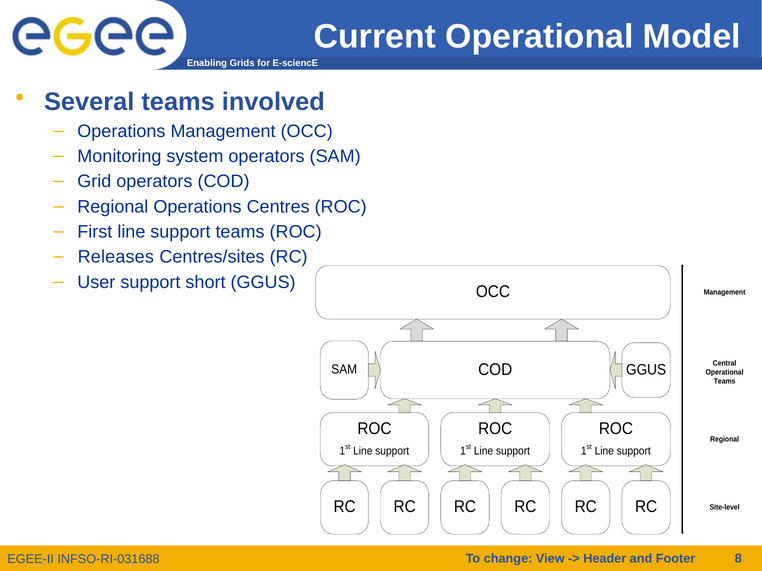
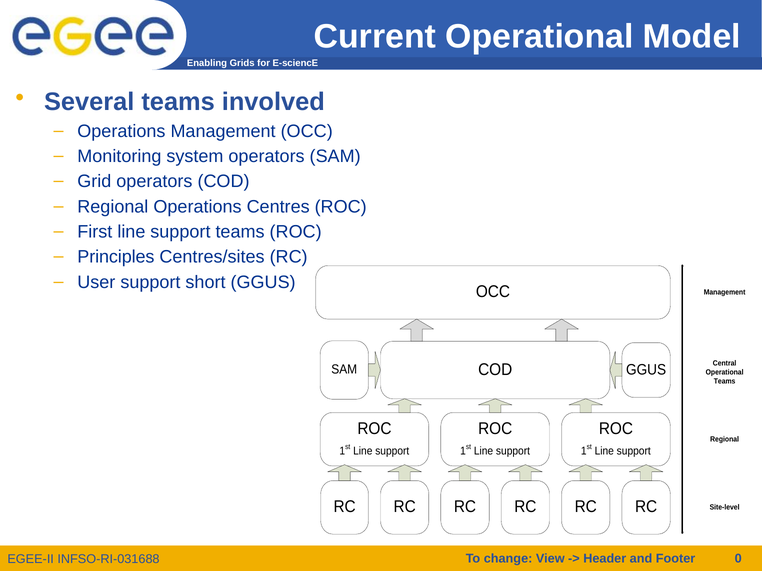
Releases: Releases -> Principles (116, 257)
8: 8 -> 0 (738, 559)
